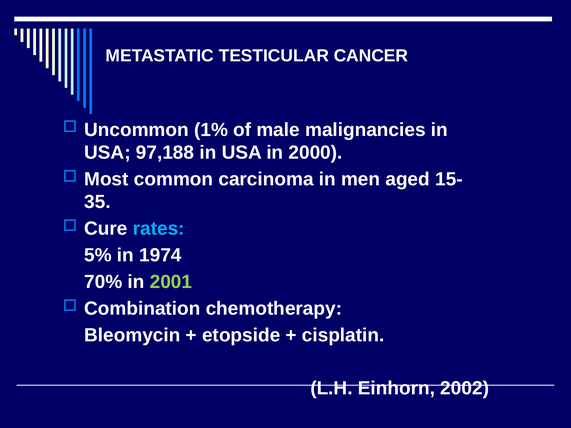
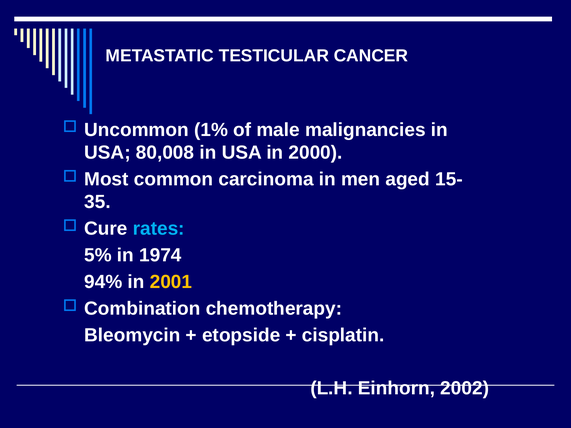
97,188: 97,188 -> 80,008 (165, 153)
70%: 70% -> 94% (103, 282)
2001 colour: light green -> yellow (171, 282)
